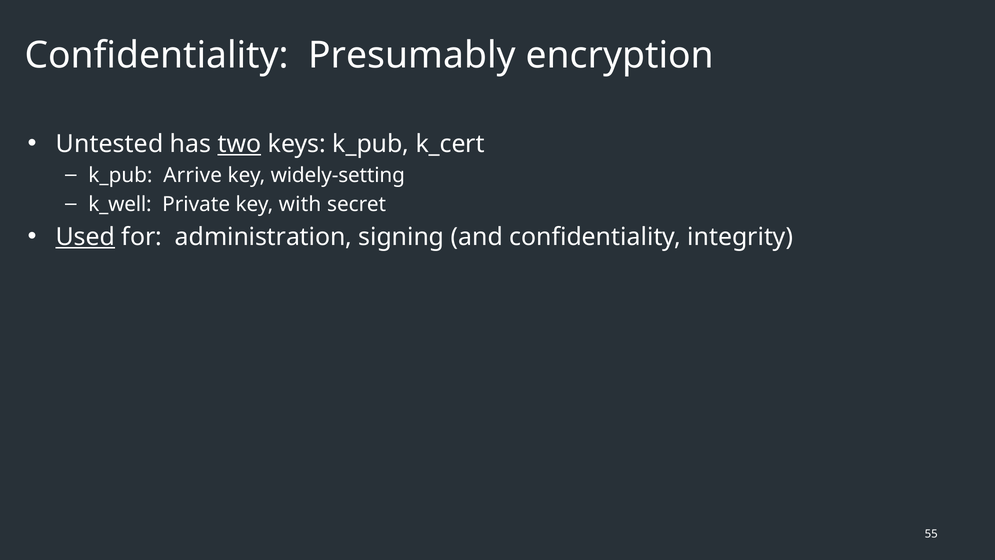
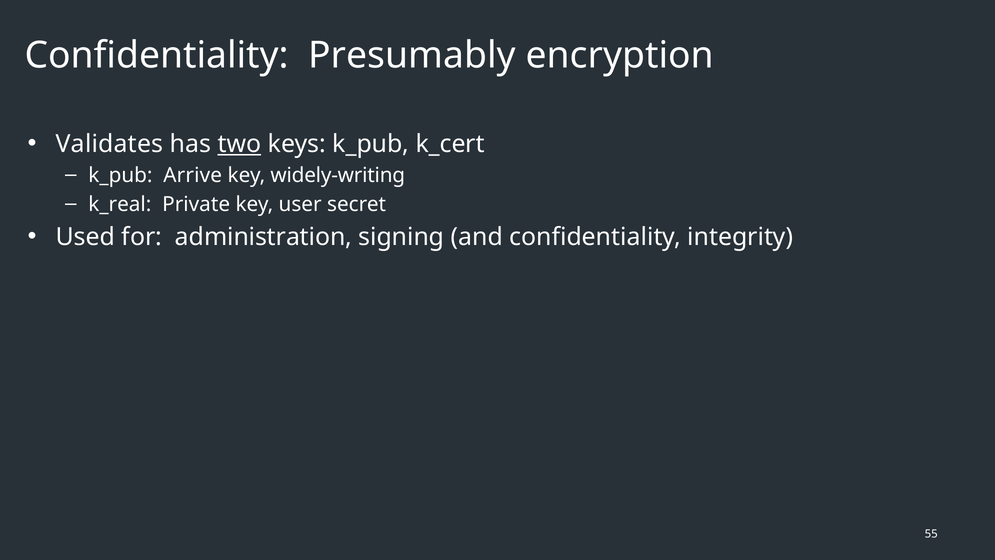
Untested: Untested -> Validates (109, 144)
widely-setting: widely-setting -> widely-writing (338, 175)
k_well: k_well -> k_real (120, 204)
with: with -> user (300, 204)
Used underline: present -> none (85, 237)
